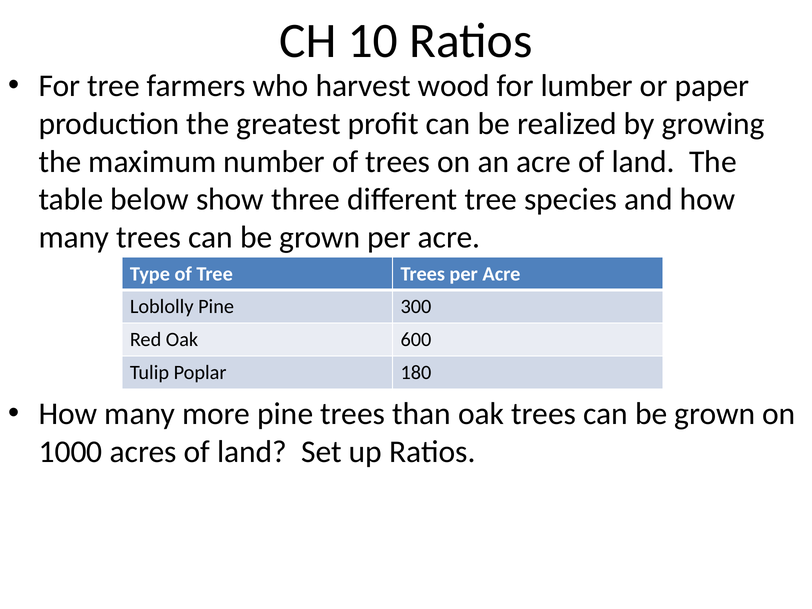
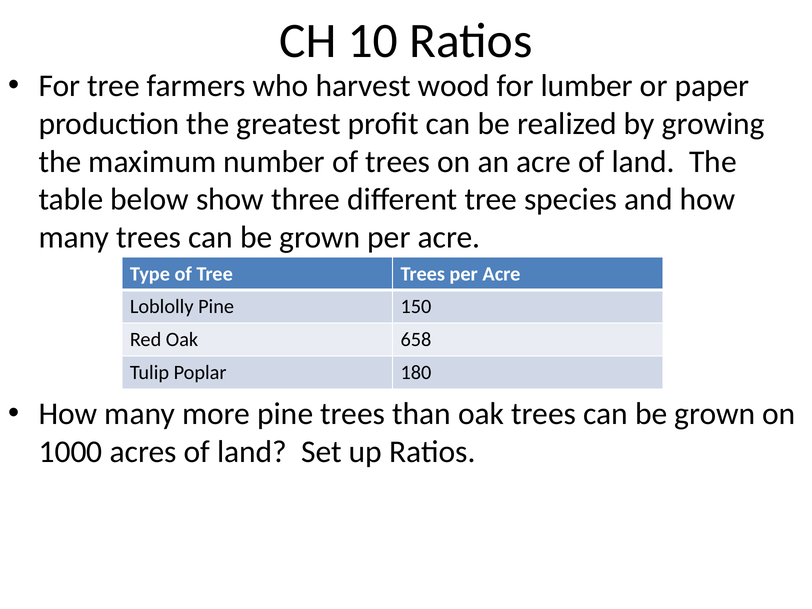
300: 300 -> 150 (416, 307)
600: 600 -> 658 (416, 340)
